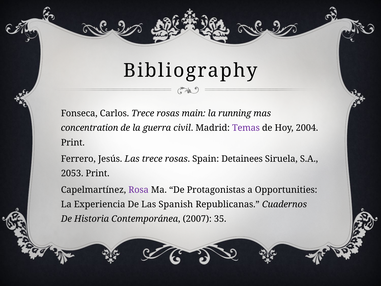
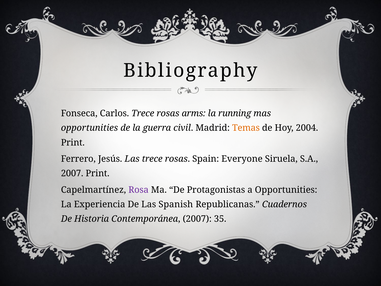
main: main -> arms (194, 113)
concentration: concentration -> opportunities (89, 128)
Temas colour: purple -> orange (246, 128)
Detainees: Detainees -> Everyone (242, 159)
2053: 2053 -> 2007 (72, 173)
